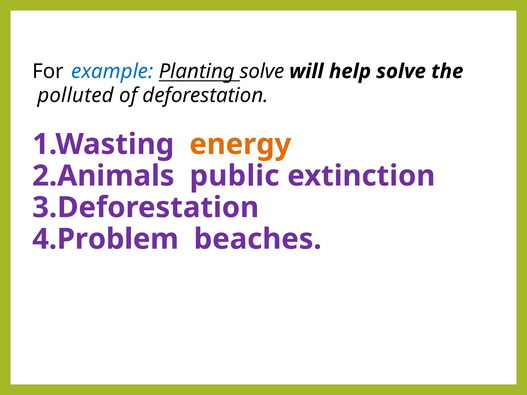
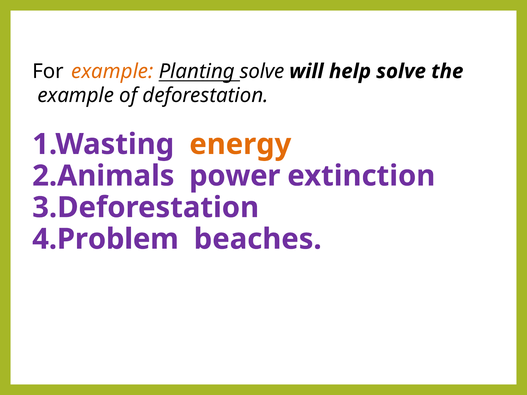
example colour: blue -> orange (112, 71)
polluted: polluted -> example (76, 95)
public: public -> power (235, 176)
